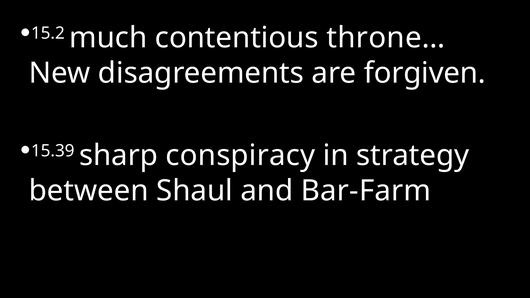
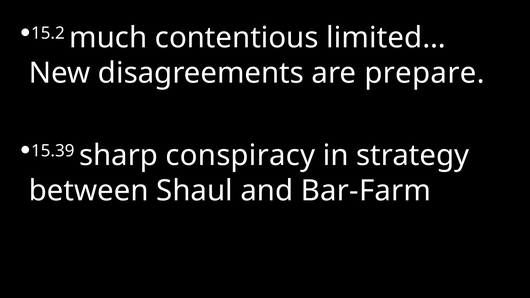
throne…: throne… -> limited… (386, 38)
forgiven: forgiven -> prepare (425, 73)
